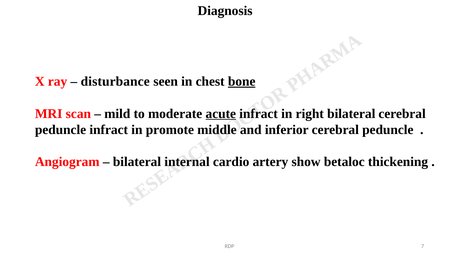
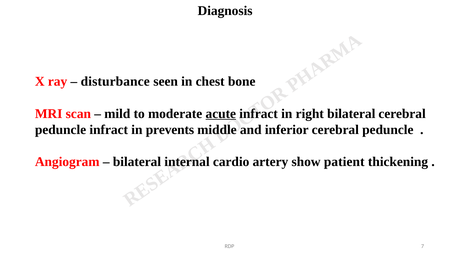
bone underline: present -> none (242, 82)
promote: promote -> prevents (170, 130)
betaloc: betaloc -> patient (344, 162)
